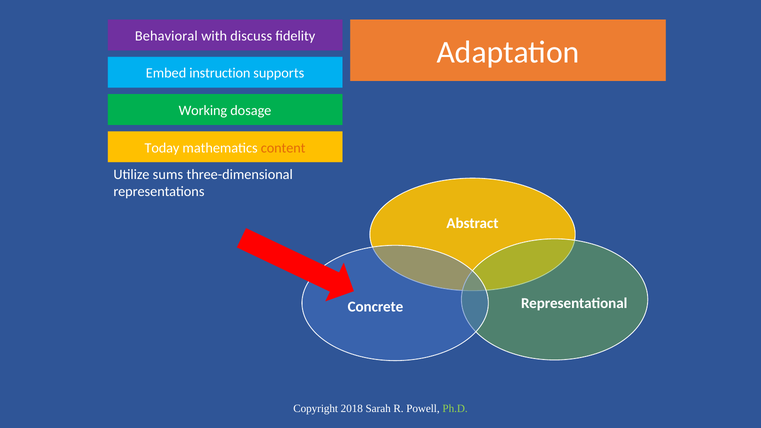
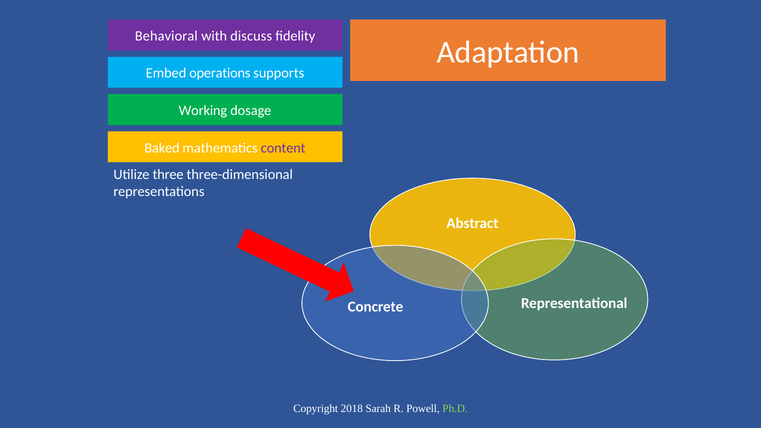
instruction: instruction -> operations (220, 73)
Today: Today -> Baked (162, 148)
content colour: orange -> purple (283, 148)
sums: sums -> three (168, 175)
